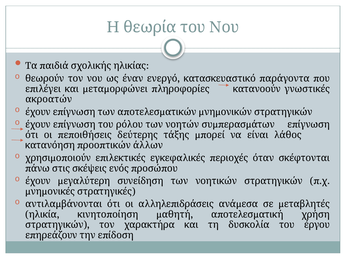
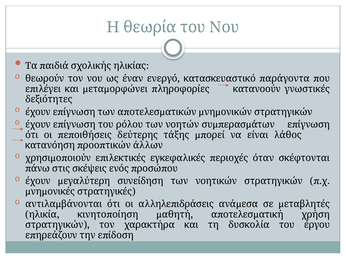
ακροατών: ακροατών -> δεξιότητες (49, 99)
